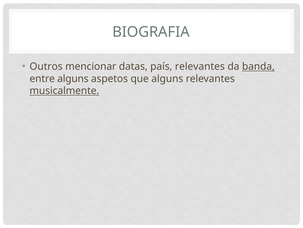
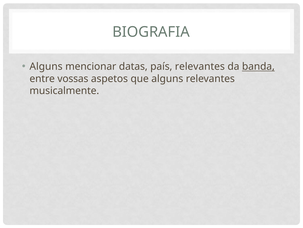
Outros: Outros -> Alguns (46, 66)
entre alguns: alguns -> vossas (73, 78)
musicalmente underline: present -> none (64, 91)
